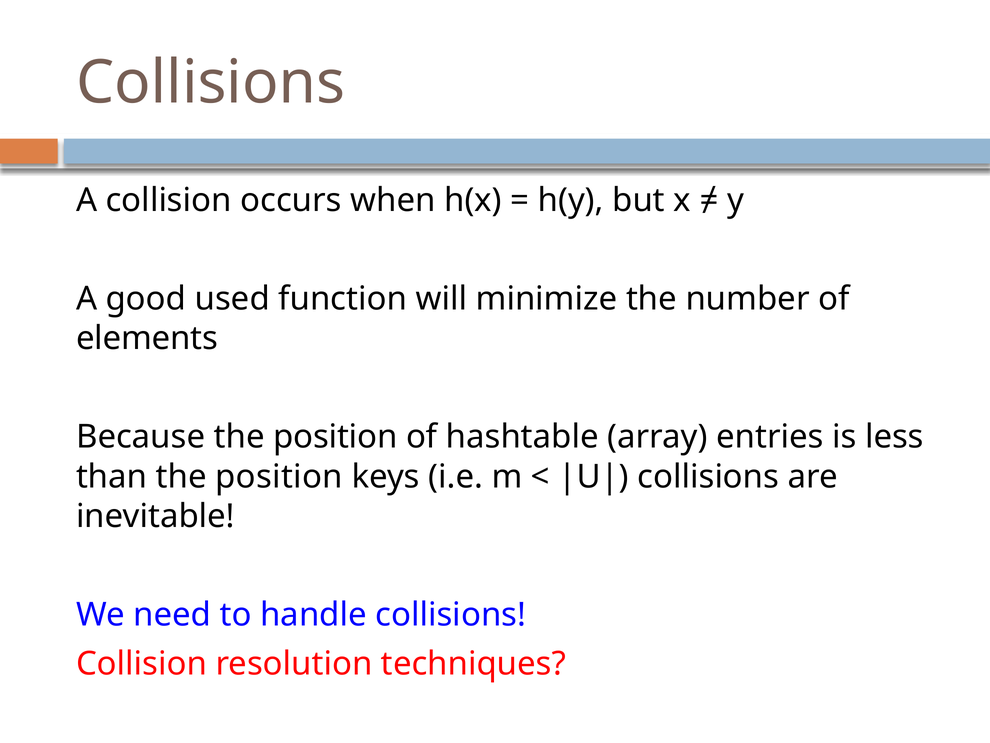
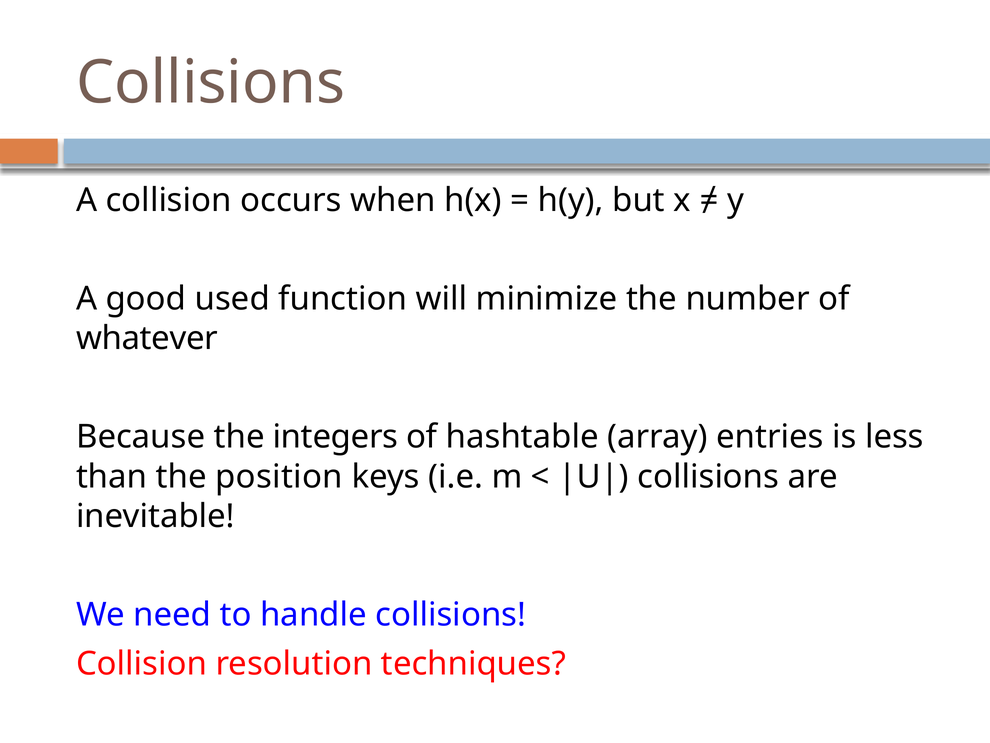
elements: elements -> whatever (147, 338)
Because the position: position -> integers (335, 437)
